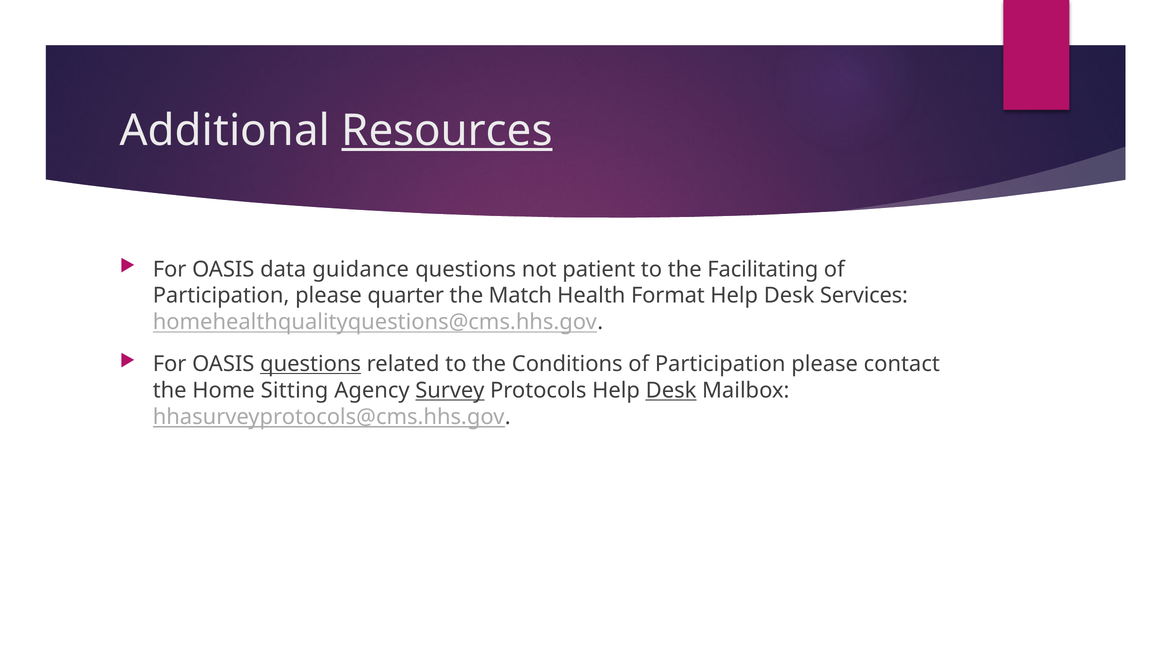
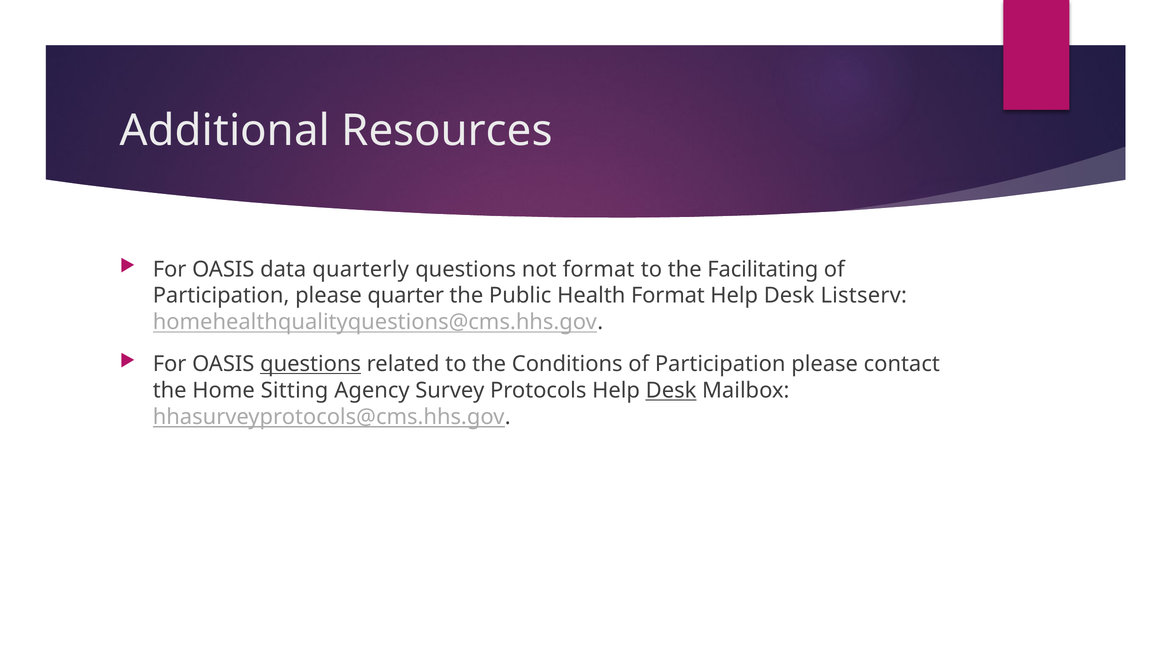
Resources underline: present -> none (447, 131)
guidance: guidance -> quarterly (361, 269)
not patient: patient -> format (599, 269)
Match: Match -> Public (520, 296)
Services: Services -> Listserv (864, 296)
Survey underline: present -> none (450, 391)
